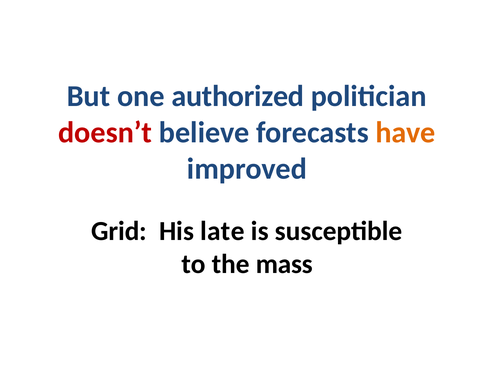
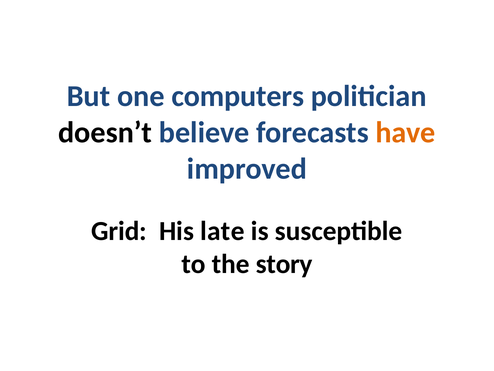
authorized: authorized -> computers (238, 96)
doesn’t colour: red -> black (105, 132)
mass: mass -> story (284, 264)
